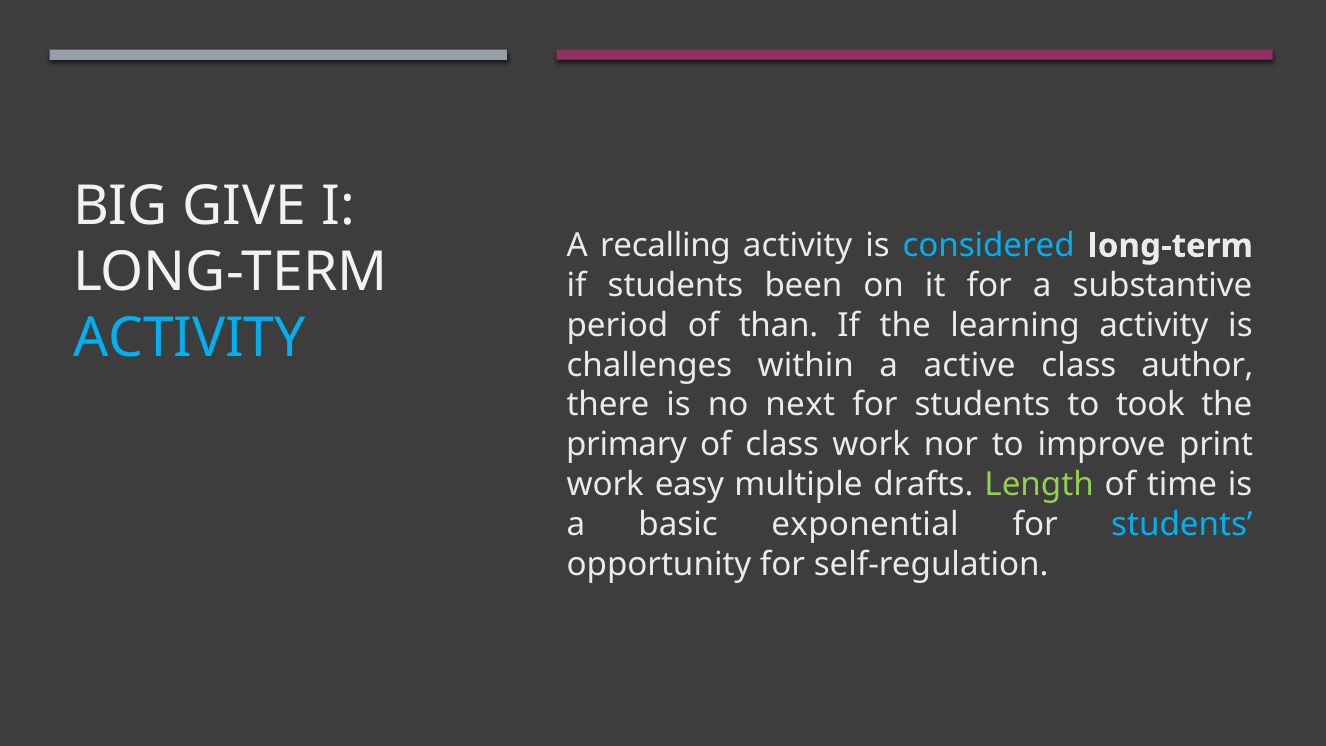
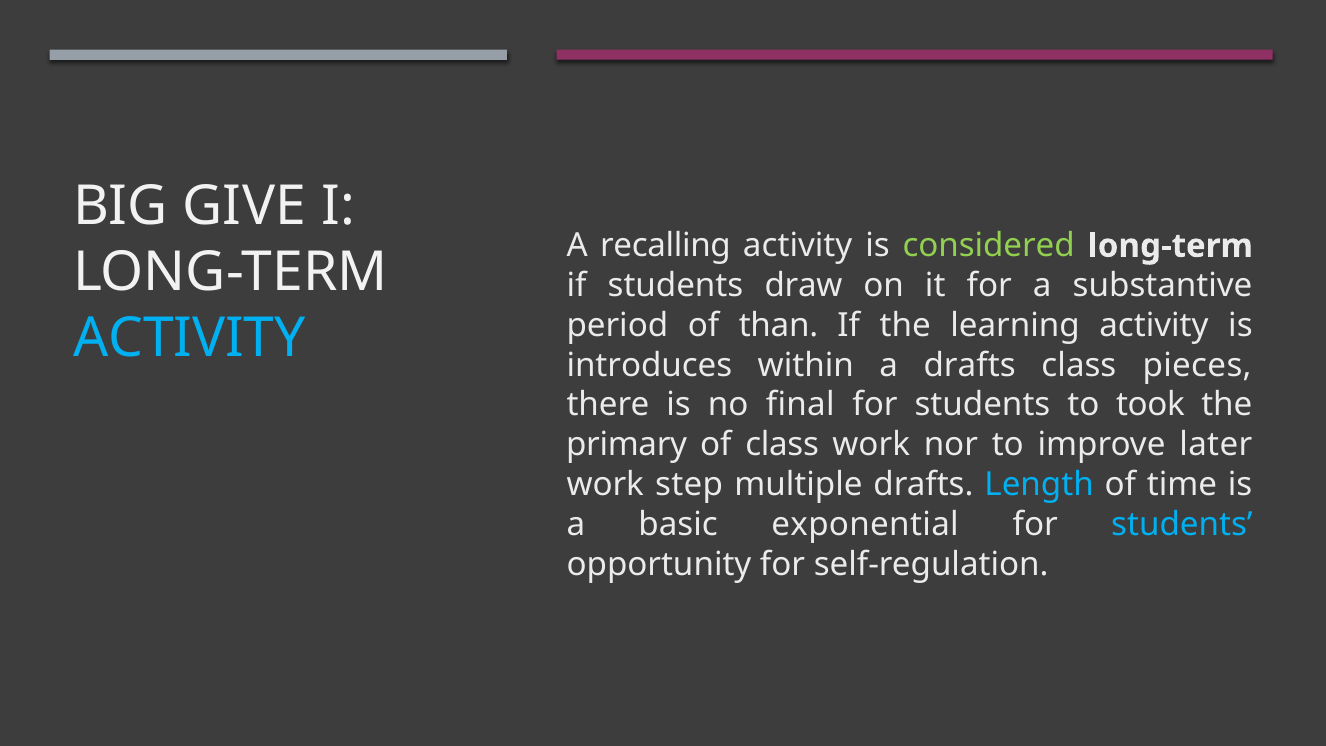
considered colour: light blue -> light green (989, 246)
been: been -> draw (803, 286)
challenges: challenges -> introduces (649, 365)
a active: active -> drafts (970, 365)
author: author -> pieces (1197, 365)
next: next -> final (800, 405)
print: print -> later (1216, 445)
easy: easy -> step (689, 485)
Length colour: light green -> light blue (1039, 485)
